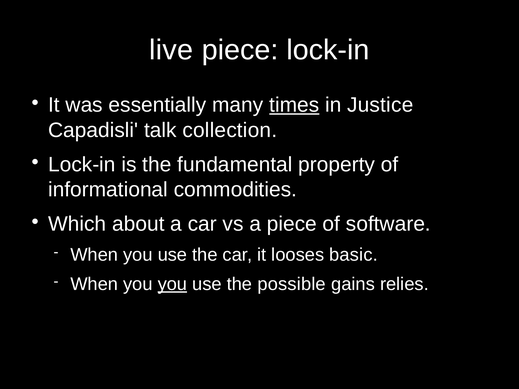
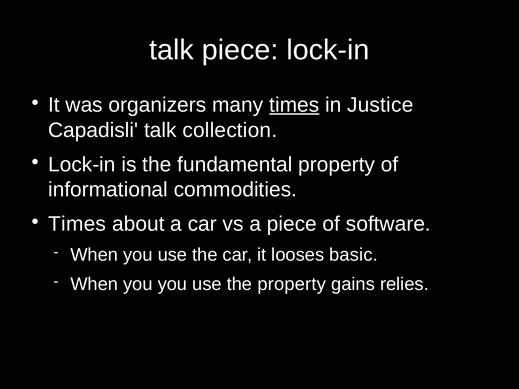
live: live -> talk (171, 50)
essentially: essentially -> organizers (157, 105)
Which: Which -> Times (77, 224)
you underline: present -> none (172, 284)
the possible: possible -> property (292, 284)
